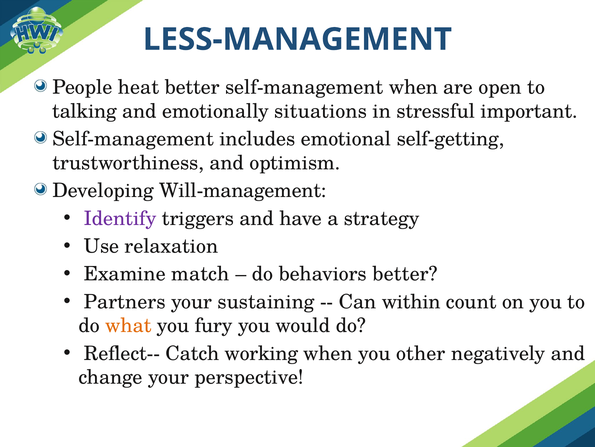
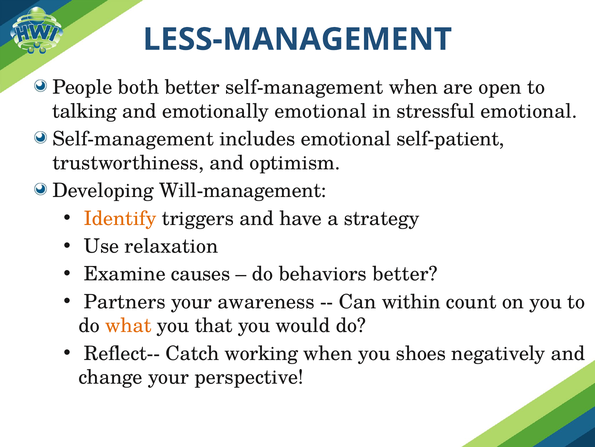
heat: heat -> both (139, 87)
emotionally situations: situations -> emotional (321, 111)
stressful important: important -> emotional (529, 111)
self-getting: self-getting -> self-patient (451, 139)
Identify colour: purple -> orange (120, 218)
match: match -> causes (201, 274)
sustaining: sustaining -> awareness (266, 301)
fury: fury -> that (214, 325)
other: other -> shoes (421, 353)
